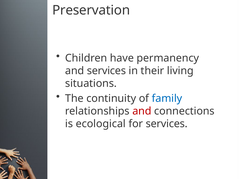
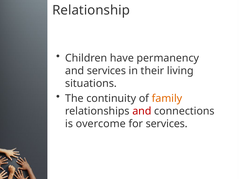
Preservation: Preservation -> Relationship (91, 10)
family colour: blue -> orange (167, 98)
ecological: ecological -> overcome (101, 124)
